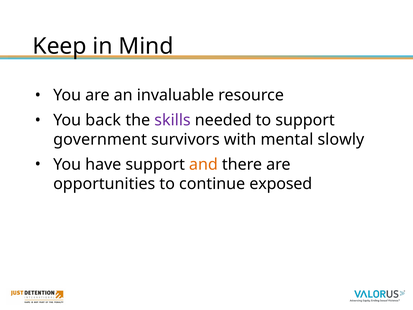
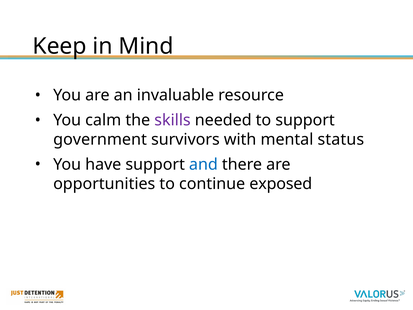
back: back -> calm (103, 120)
slowly: slowly -> status (341, 139)
and colour: orange -> blue (203, 164)
